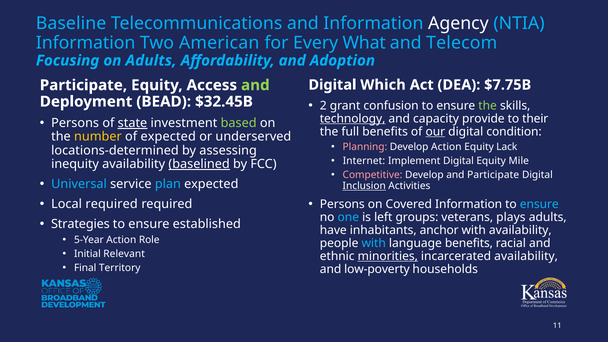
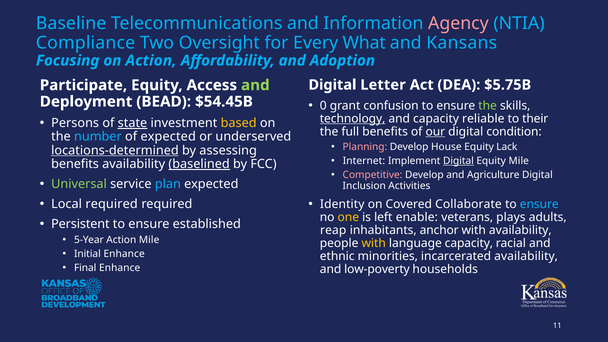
Agency colour: white -> pink (458, 24)
Information: Information -> Compliance (86, 43)
American: American -> Oversight (219, 43)
Telecom: Telecom -> Kansans (462, 43)
on Adults: Adults -> Action (151, 61)
Which: Which -> Letter (383, 85)
$7.75B: $7.75B -> $5.75B (508, 85)
$32.45B: $32.45B -> $54.45B (224, 102)
2: 2 -> 0 (323, 106)
provide: provide -> reliable (483, 119)
based colour: light green -> yellow (239, 123)
number colour: yellow -> light blue (98, 137)
Develop Action: Action -> House (446, 147)
locations-determined underline: none -> present (115, 150)
Digital underline: none -> present (458, 161)
inequity: inequity -> benefits (75, 164)
and Participate: Participate -> Agriculture (493, 175)
Universal colour: light blue -> light green (79, 184)
Inclusion underline: present -> none (364, 186)
Persons: Persons -> Identity (342, 204)
Covered Information: Information -> Collaborate (468, 204)
one colour: light blue -> yellow (348, 217)
groups: groups -> enable (417, 217)
Strategies: Strategies -> Persistent (80, 224)
have: have -> reap (333, 230)
Action Role: Role -> Mile (149, 240)
with colour: light blue -> yellow (374, 243)
language benefits: benefits -> capacity (469, 243)
Initial Relevant: Relevant -> Enhance (124, 254)
minorities underline: present -> none (388, 256)
Final Territory: Territory -> Enhance (120, 268)
